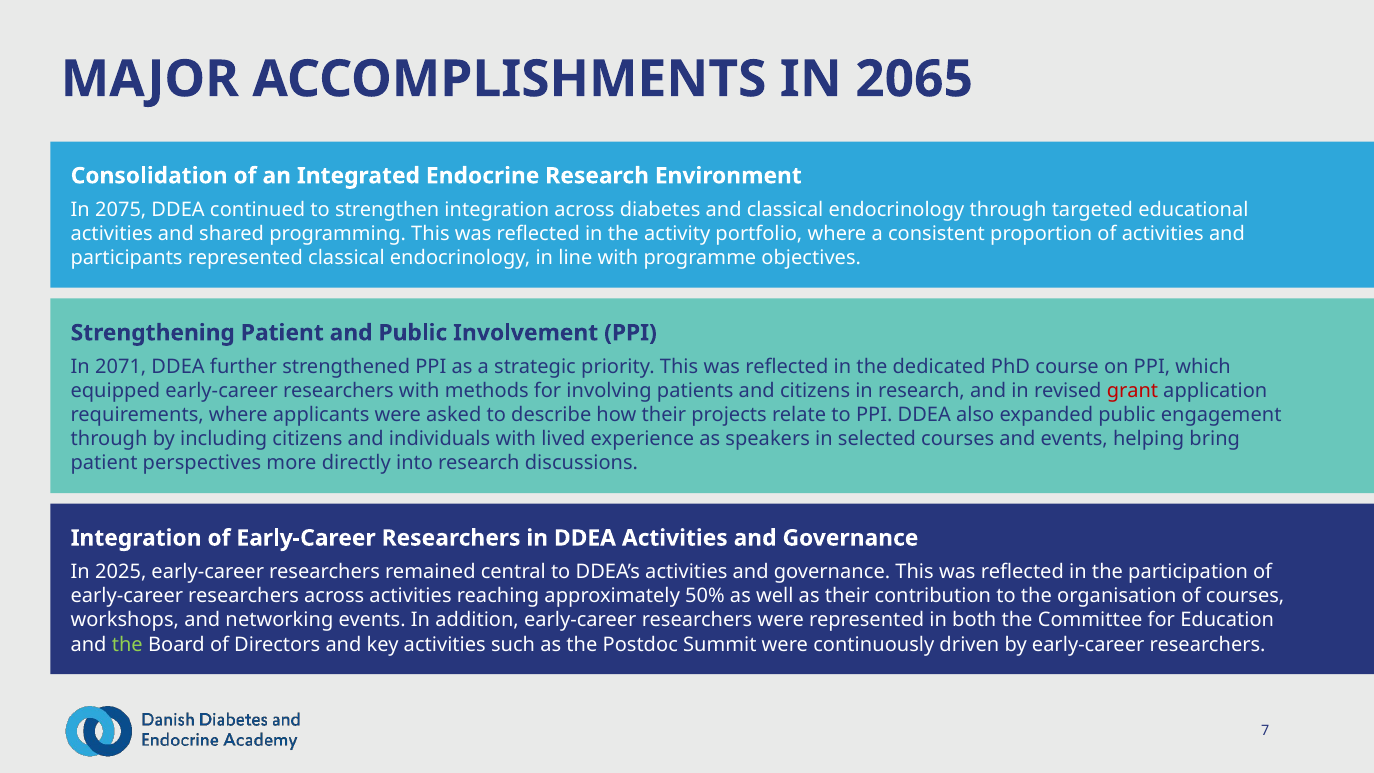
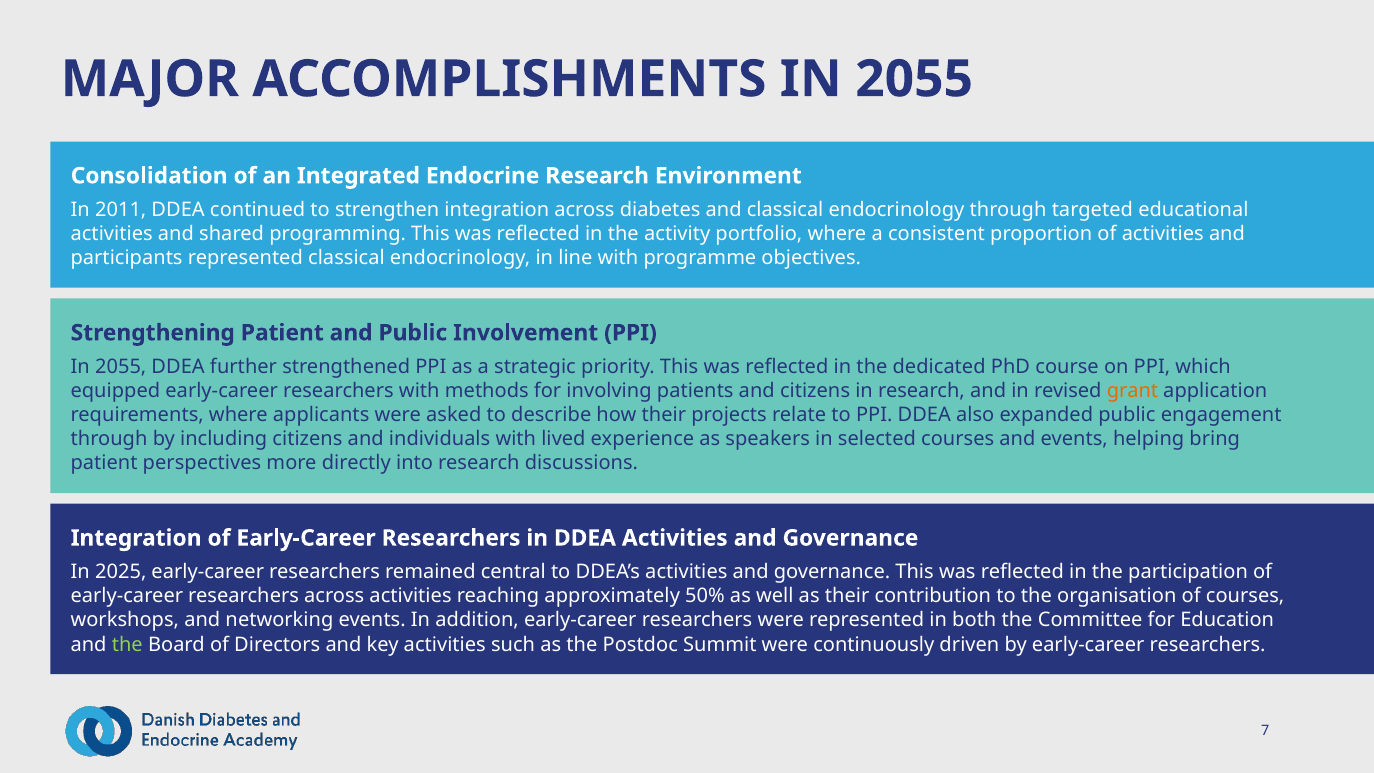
ACCOMPLISHMENTS IN 2065: 2065 -> 2055 (914, 79)
2075: 2075 -> 2011 (121, 210)
2071: 2071 -> 2055 (121, 367)
grant colour: red -> orange (1133, 391)
